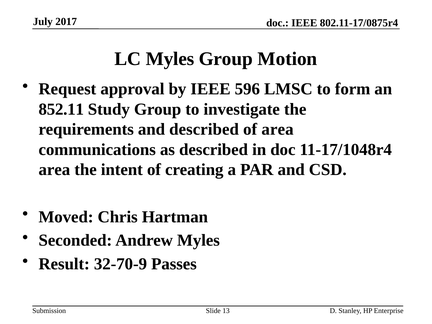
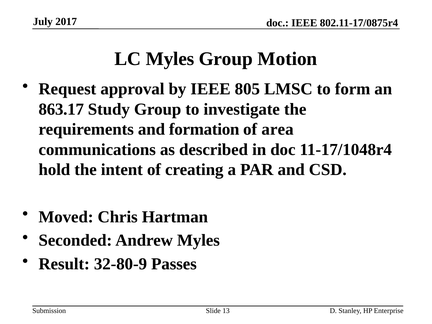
596: 596 -> 805 (247, 89)
852.11: 852.11 -> 863.17 (61, 109)
and described: described -> formation (204, 129)
area: area -> hold (54, 170)
32-70-9: 32-70-9 -> 32-80-9 (120, 264)
